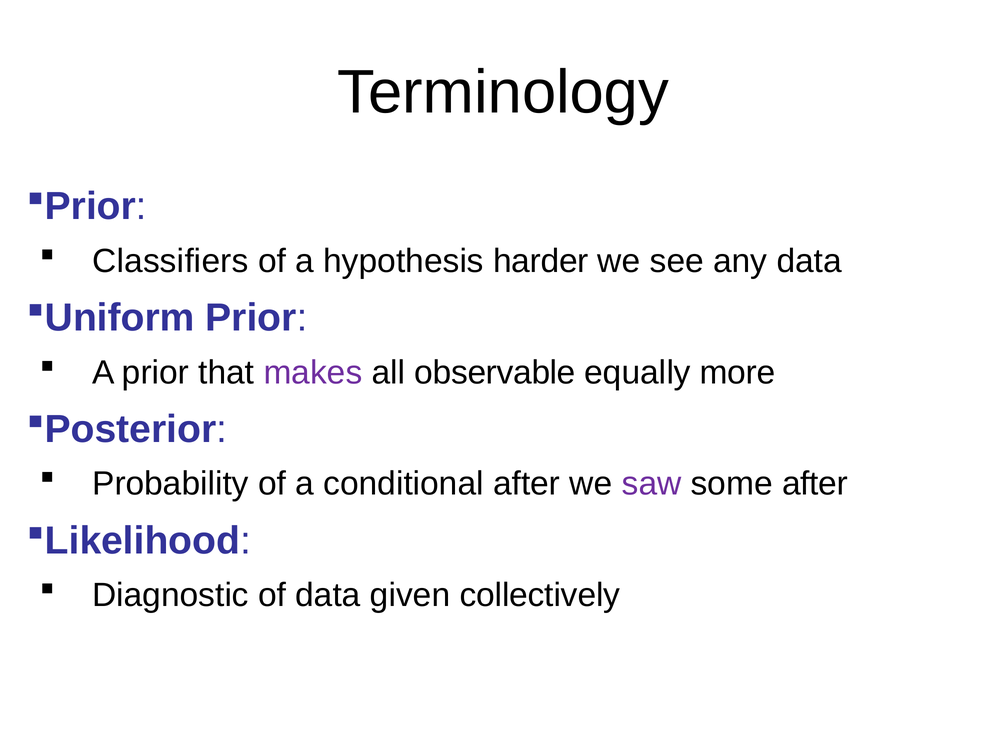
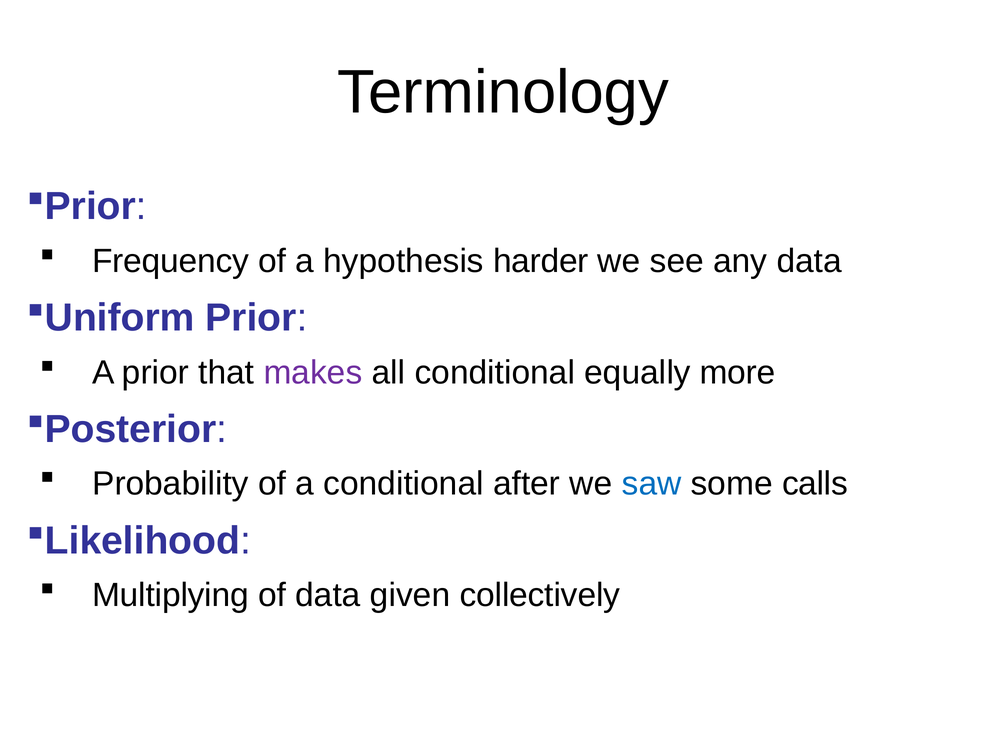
Classifiers: Classifiers -> Frequency (171, 261)
all observable: observable -> conditional (495, 373)
saw colour: purple -> blue (652, 484)
some after: after -> calls (815, 484)
Diagnostic: Diagnostic -> Multiplying (171, 595)
